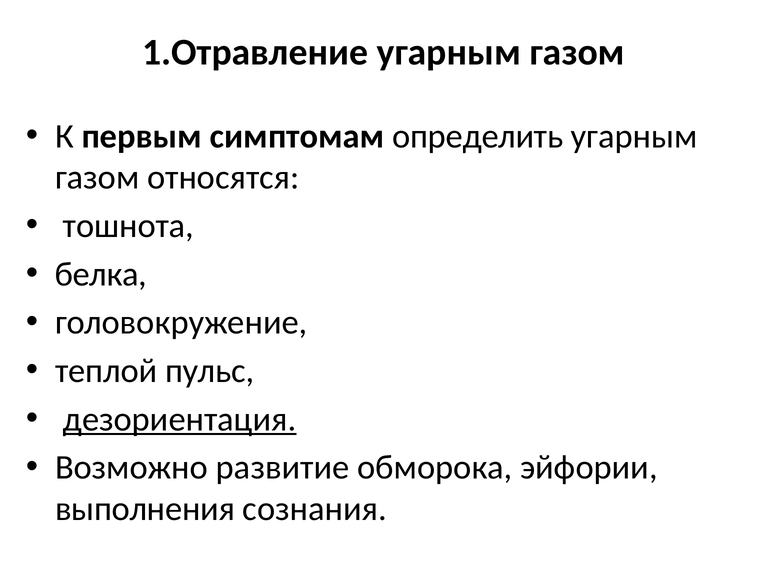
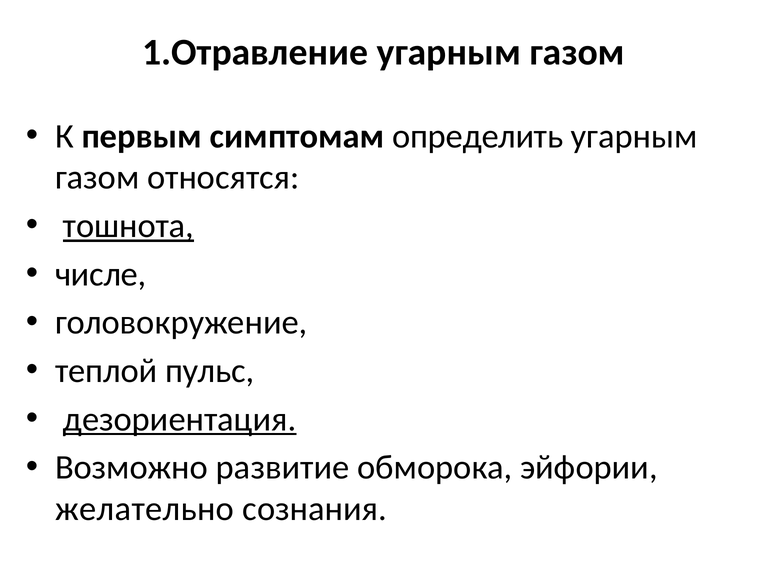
тошнота underline: none -> present (128, 226)
белка: белка -> числе (101, 274)
выполнения: выполнения -> желательно (145, 509)
